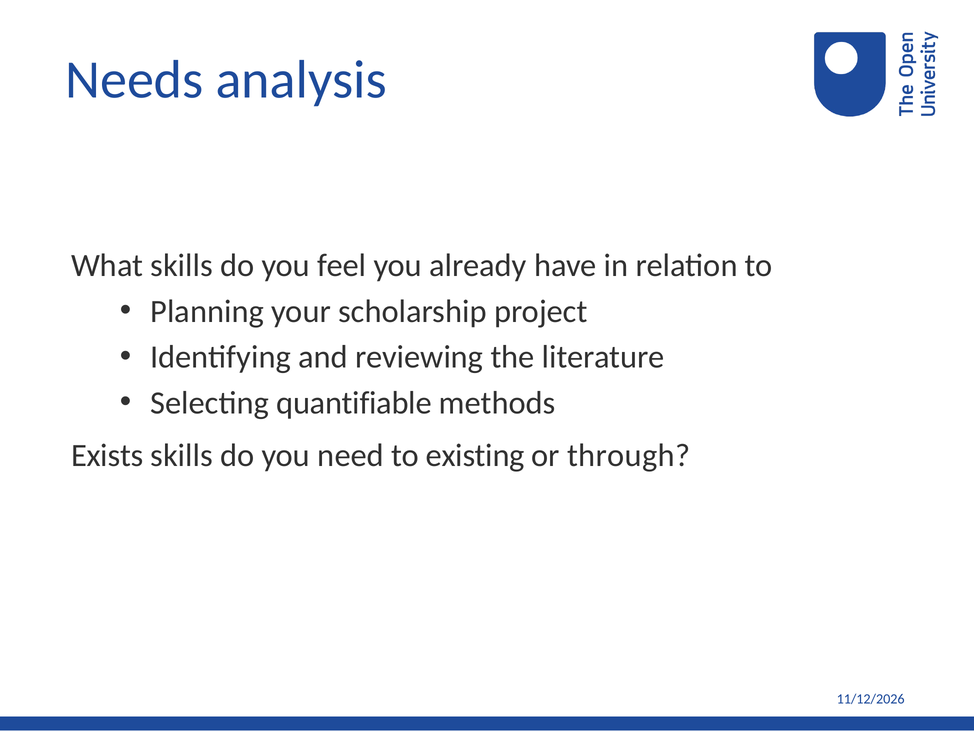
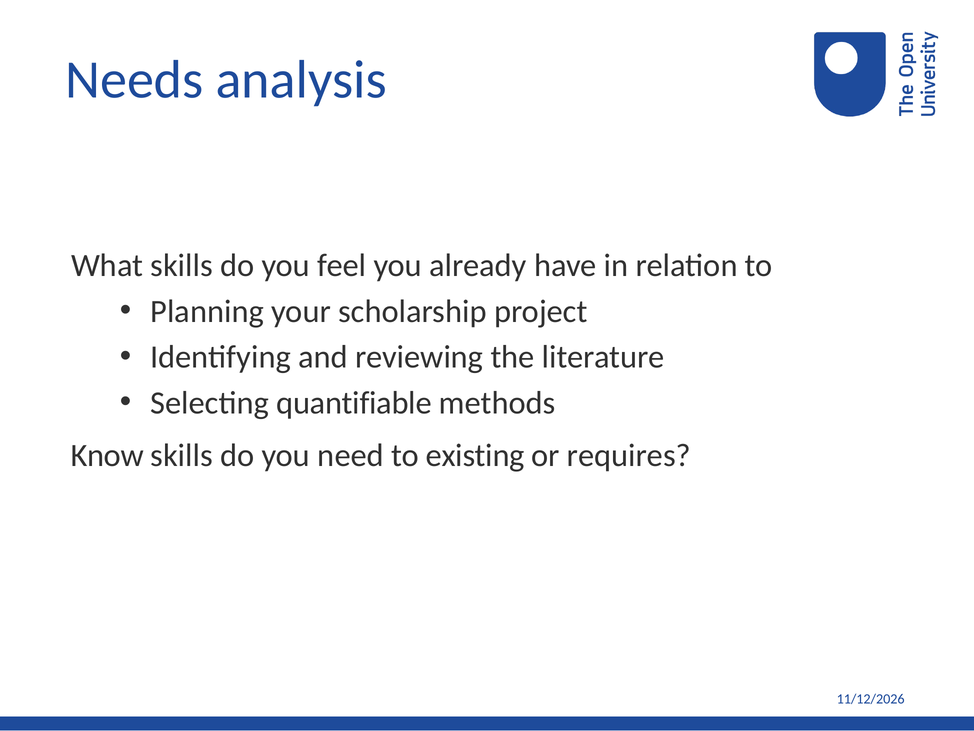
Exists: Exists -> Know (107, 455)
through: through -> requires (629, 455)
